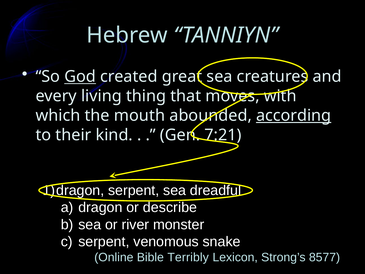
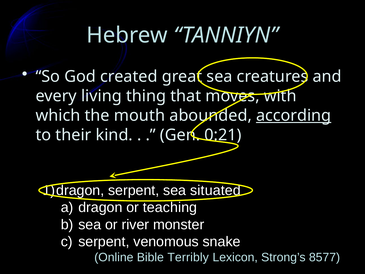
God underline: present -> none (80, 77)
7:21: 7:21 -> 0:21 (223, 135)
dreadful: dreadful -> situated (216, 190)
describe: describe -> teaching (170, 207)
